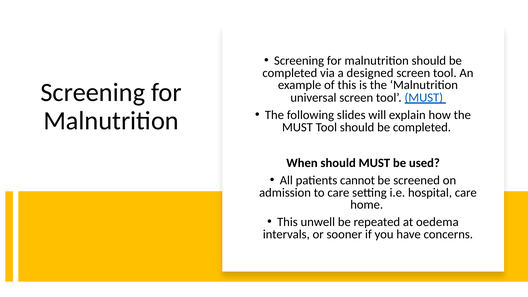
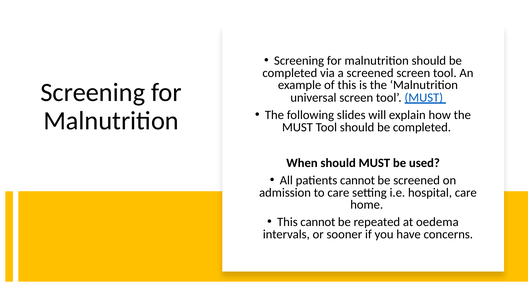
a designed: designed -> screened (370, 73)
This unwell: unwell -> cannot (318, 222)
